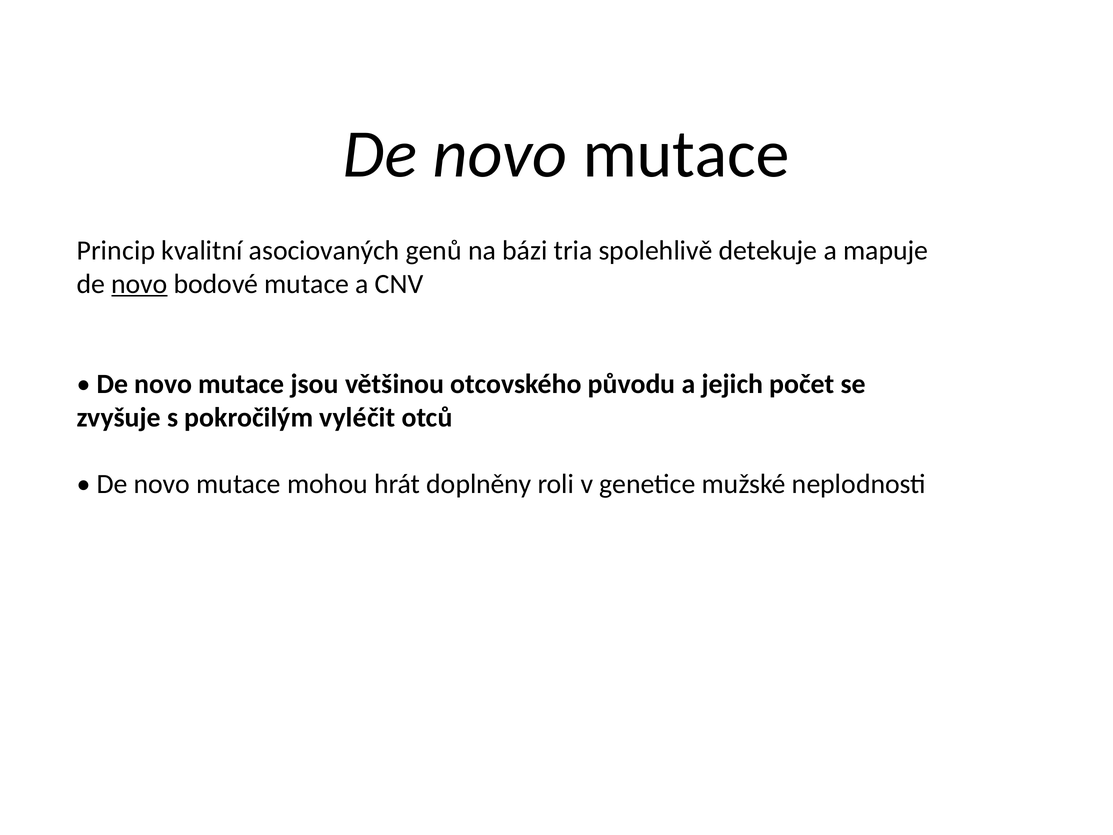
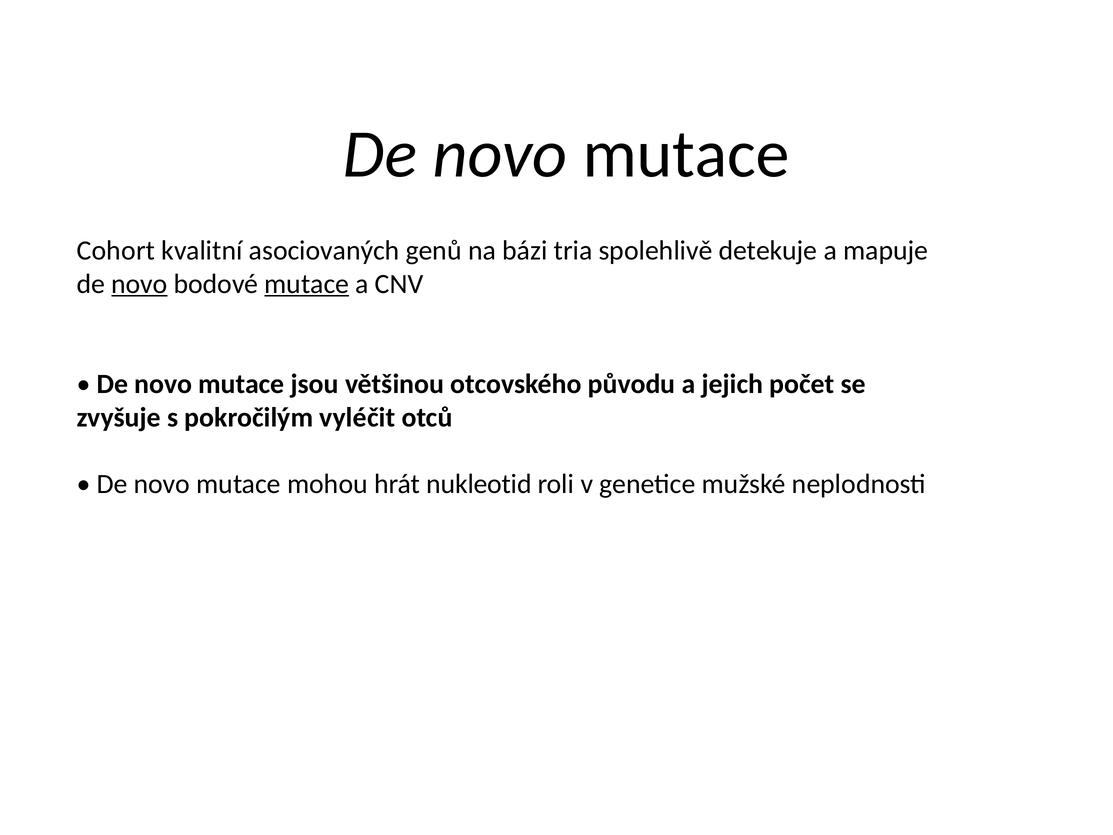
Princip: Princip -> Cohort (116, 250)
mutace underline: none -> present (307, 284)
doplněny: doplněny -> nukleotid (479, 484)
